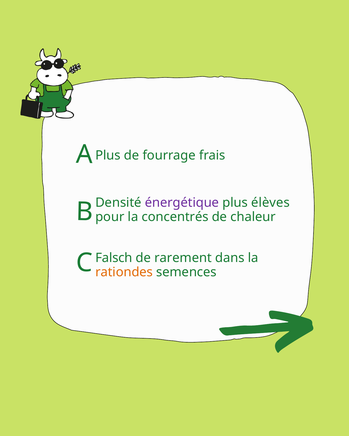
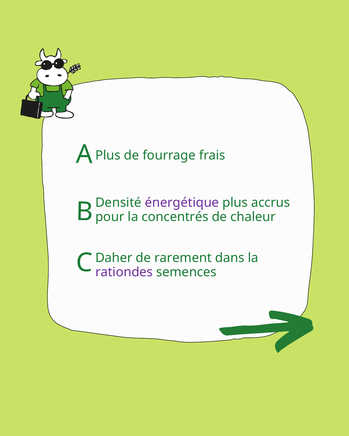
élèves: élèves -> accrus (271, 203)
Falsch: Falsch -> Daher (114, 258)
rationdes colour: orange -> purple (124, 272)
